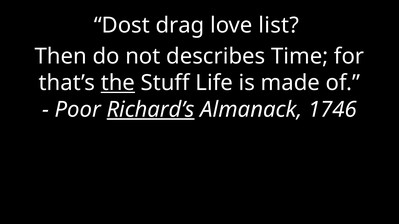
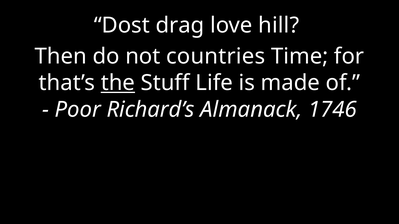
list: list -> hill (279, 25)
describes: describes -> countries (216, 56)
Richard’s underline: present -> none (151, 110)
